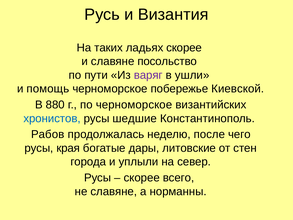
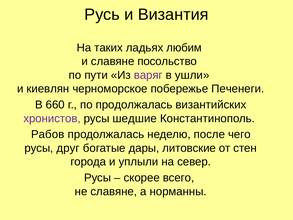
ладьях скорее: скорее -> любим (184, 48)
помощь: помощь -> киевлян (48, 89)
Киевской: Киевской -> Печенеги (238, 89)
880: 880 -> 660 (55, 105)
по черноморское: черноморское -> продолжалась (134, 105)
хронистов colour: blue -> purple (52, 118)
края: края -> друг (68, 148)
